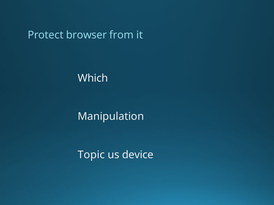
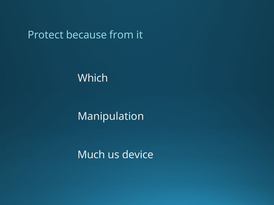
browser: browser -> because (86, 35)
Topic: Topic -> Much (91, 155)
